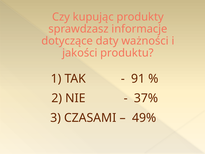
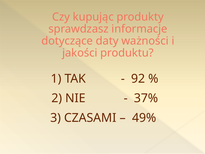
91: 91 -> 92 (138, 78)
